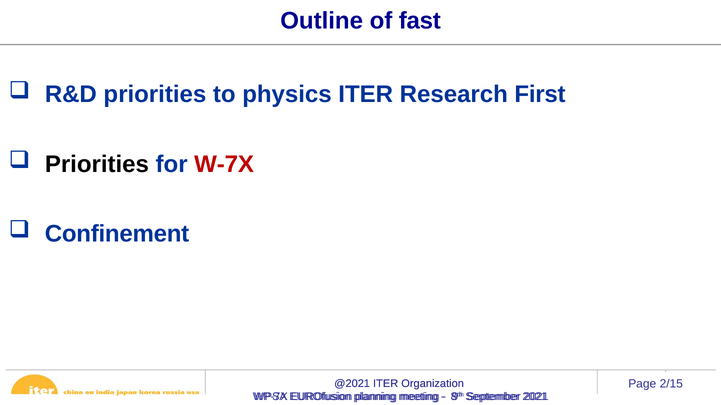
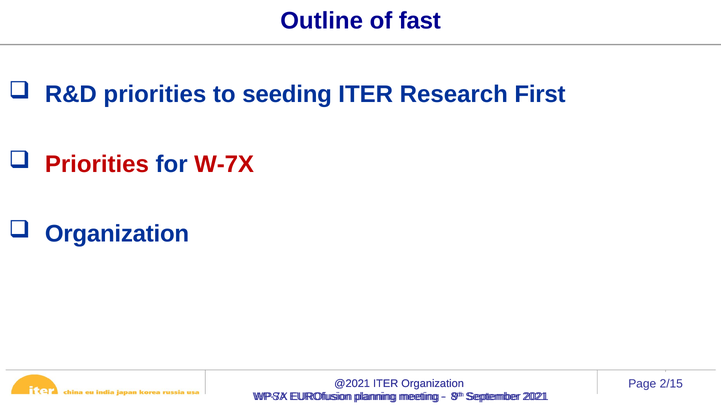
physics: physics -> seeding (287, 95)
Priorities colour: black -> red (97, 164)
Confinement: Confinement -> Organization (117, 234)
